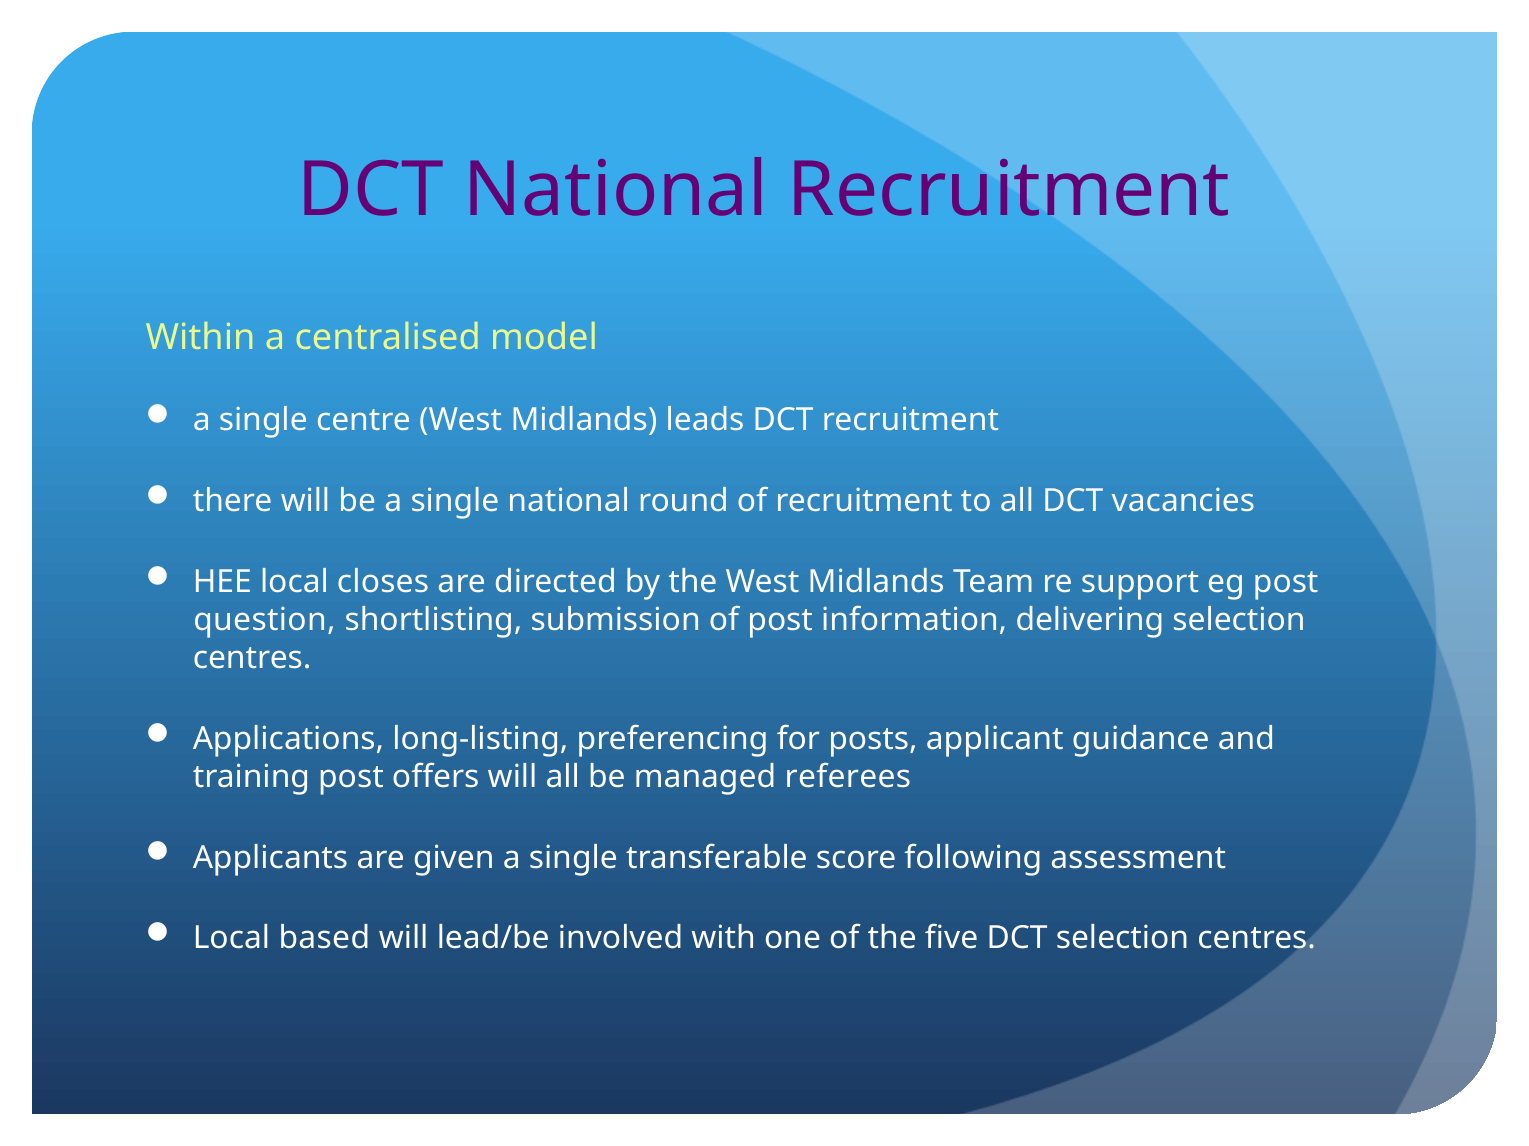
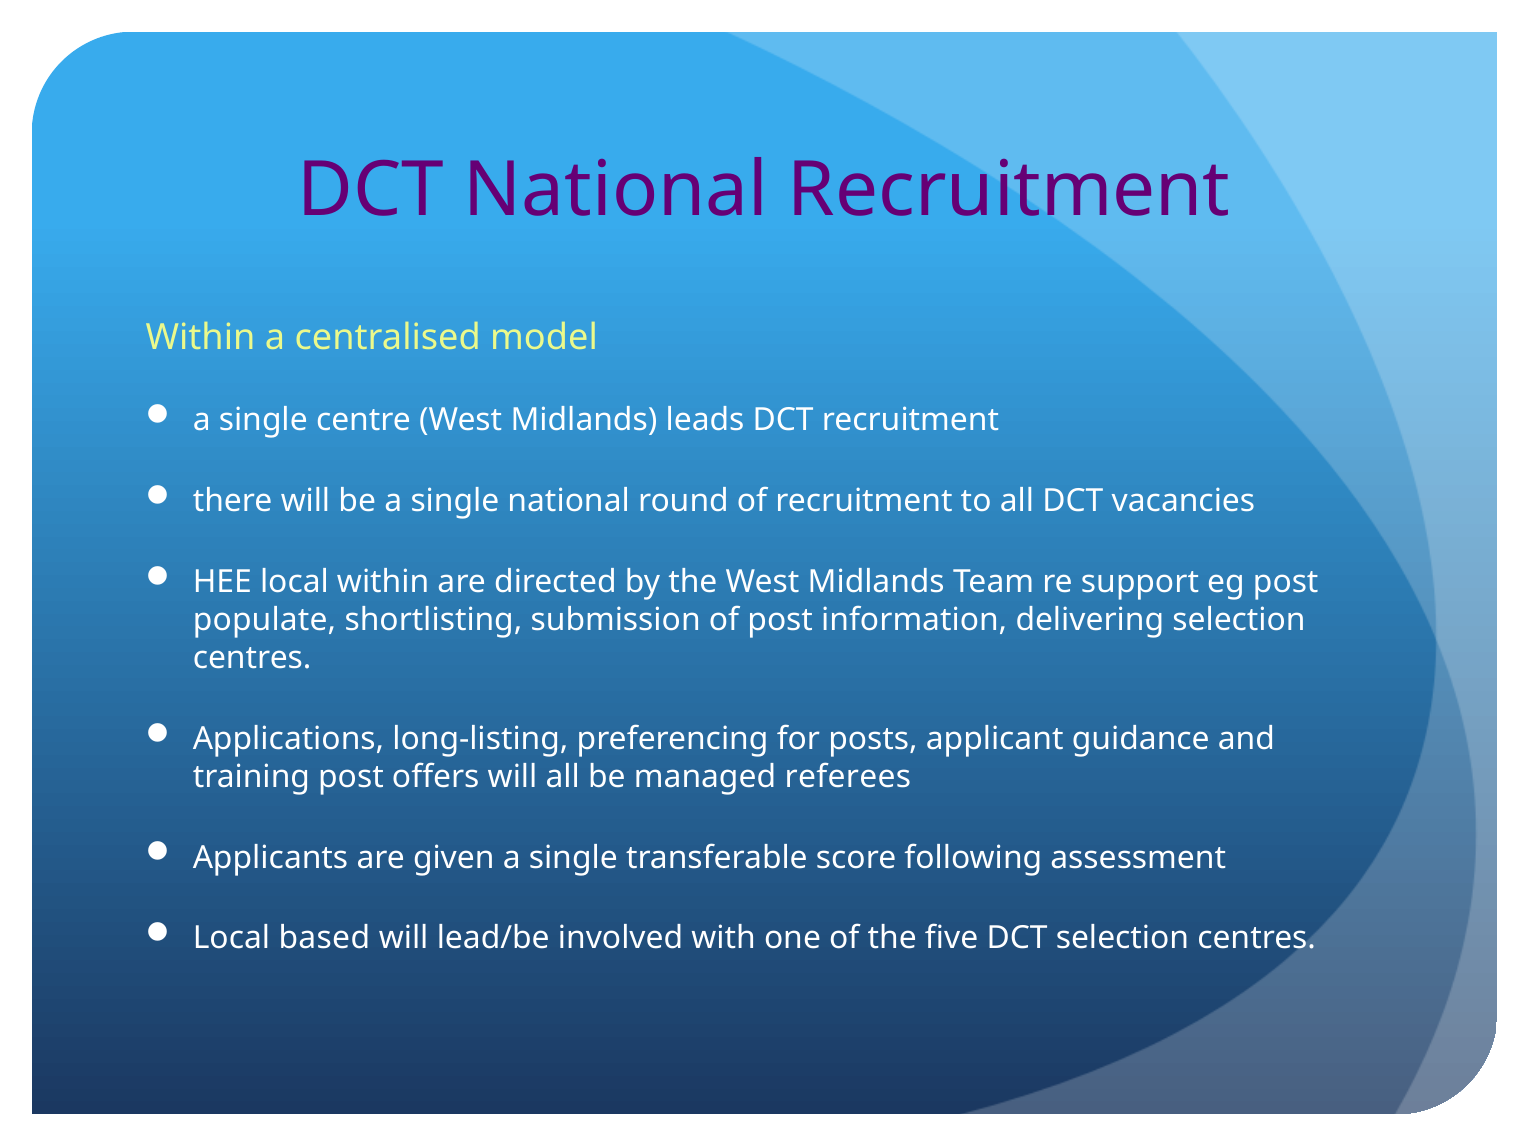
local closes: closes -> within (383, 582)
question: question -> populate (265, 620)
